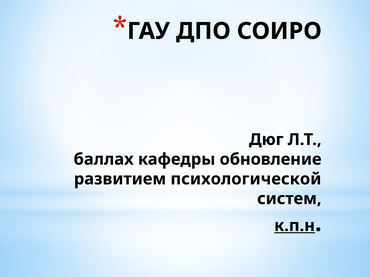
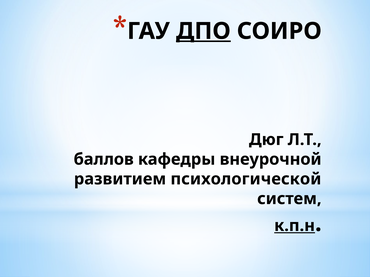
ДПО underline: none -> present (203, 31)
баллах: баллах -> баллов (104, 160)
обновление: обновление -> внеурочной (271, 160)
